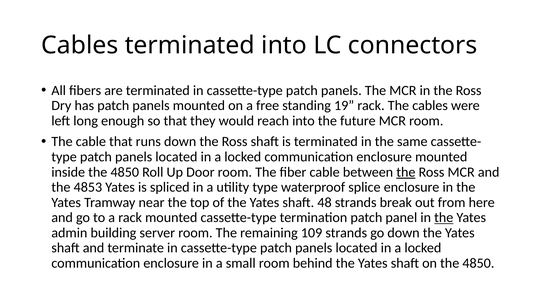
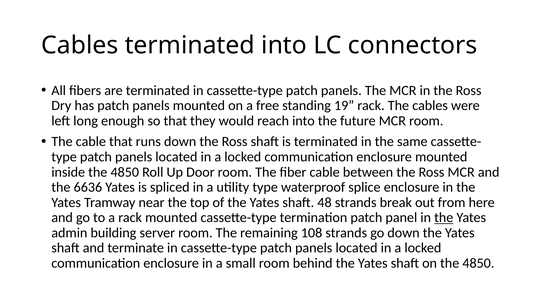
the underline: present -> none (406, 172)
4853: 4853 -> 6636 (88, 187)
109: 109 -> 108 (312, 233)
